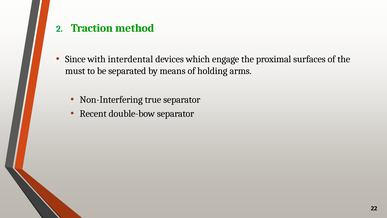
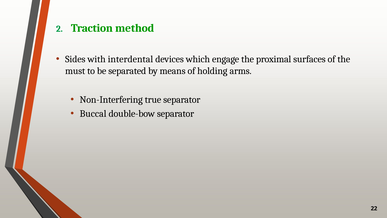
Since: Since -> Sides (75, 59)
Recent: Recent -> Buccal (93, 114)
